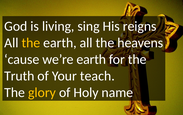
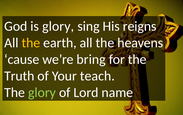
is living: living -> glory (58, 26)
we’re earth: earth -> bring (91, 59)
glory colour: yellow -> light green (42, 92)
Holy: Holy -> Lord (86, 92)
